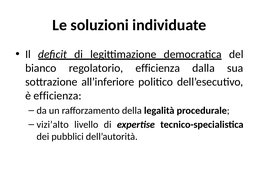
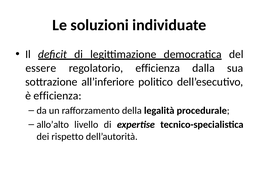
bianco: bianco -> essere (41, 68)
vizi’alto: vizi’alto -> allo’alto (53, 125)
pubblici: pubblici -> rispetto (67, 137)
